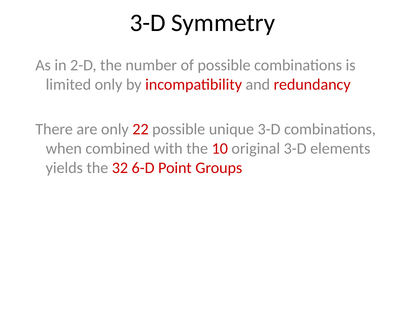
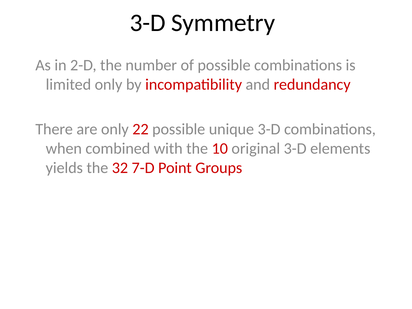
6-D: 6-D -> 7-D (143, 168)
